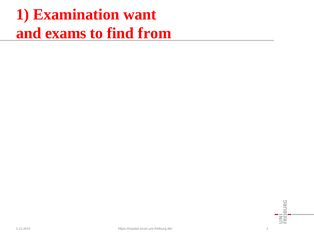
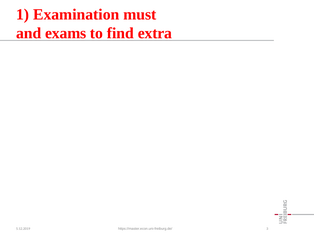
want: want -> must (140, 15)
from: from -> extra (155, 33)
